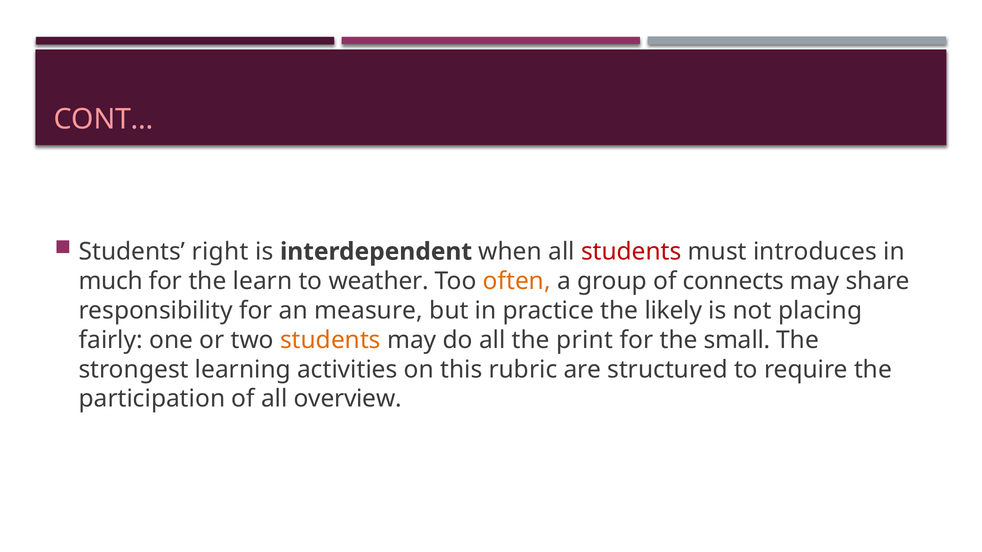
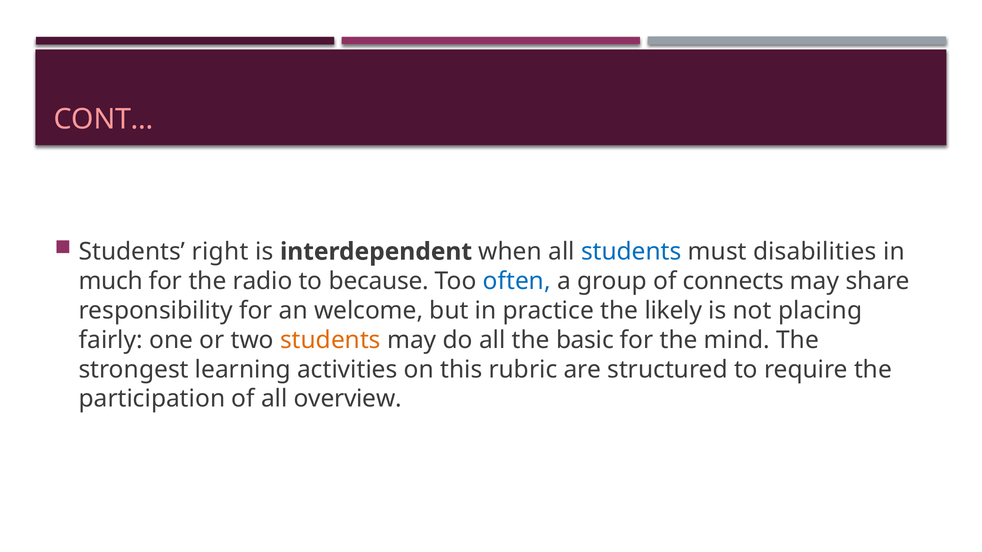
students colour: red -> blue (631, 252)
introduces: introduces -> disabilities (815, 252)
learn: learn -> radio (263, 281)
weather: weather -> because (379, 281)
often colour: orange -> blue (517, 281)
measure: measure -> welcome (369, 311)
print: print -> basic (585, 340)
small: small -> mind (737, 340)
